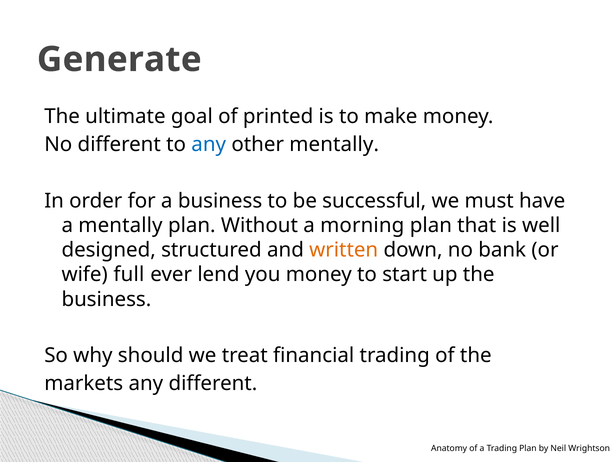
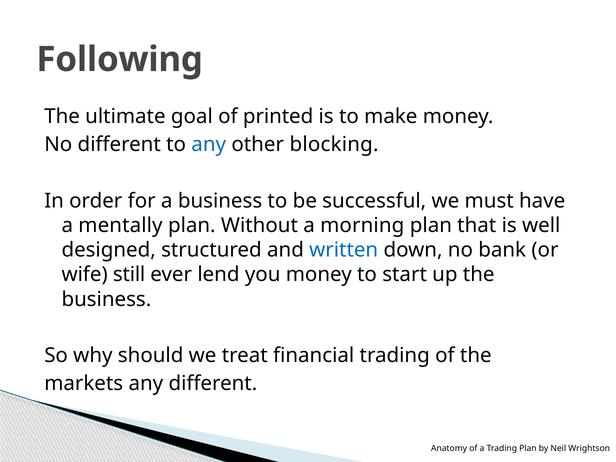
Generate: Generate -> Following (120, 59)
other mentally: mentally -> blocking (334, 145)
written colour: orange -> blue (344, 250)
full: full -> still (129, 275)
